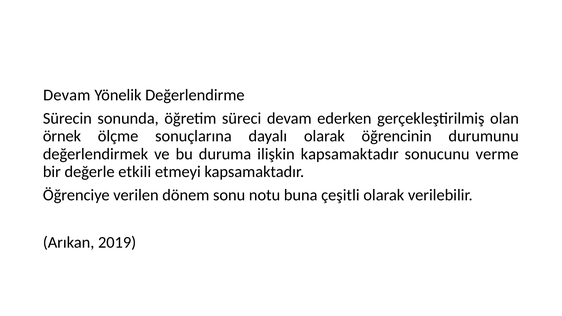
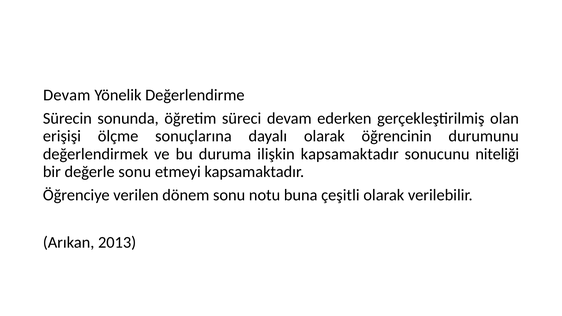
örnek: örnek -> erişişi (62, 136)
verme: verme -> niteliği (497, 154)
değerle etkili: etkili -> sonu (135, 172)
2019: 2019 -> 2013 (117, 242)
